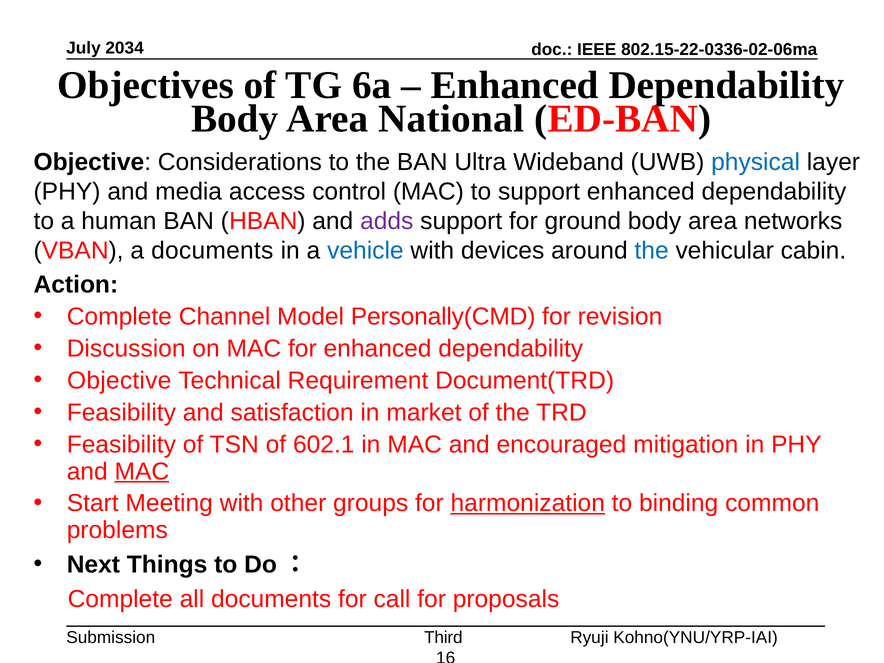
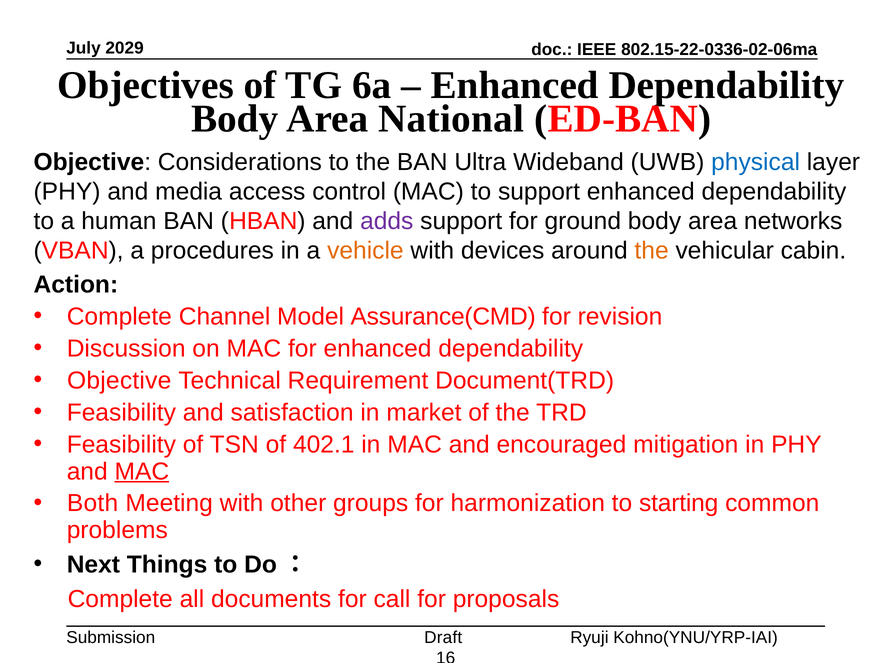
2034: 2034 -> 2029 (125, 48)
a documents: documents -> procedures (212, 250)
vehicle colour: blue -> orange (365, 250)
the colour: blue -> orange (652, 250)
Personally(CMD: Personally(CMD -> Assurance(CMD (443, 317)
602.1: 602.1 -> 402.1 (324, 444)
Start: Start -> Both (93, 503)
harmonization underline: present -> none (528, 503)
binding: binding -> starting (679, 503)
Third: Third -> Draft (443, 638)
